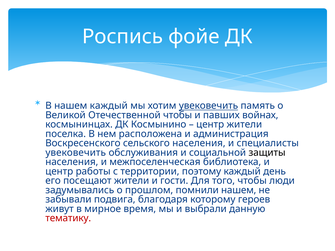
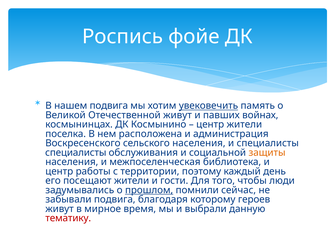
нашем каждый: каждый -> подвига (109, 106)
Отечественной чтобы: чтобы -> живут (178, 115)
увековечить: увековечить -> специалисты (76, 153)
защиты colour: black -> orange (267, 153)
прошлом underline: none -> present (149, 190)
помнили нашем: нашем -> сейчас (239, 190)
